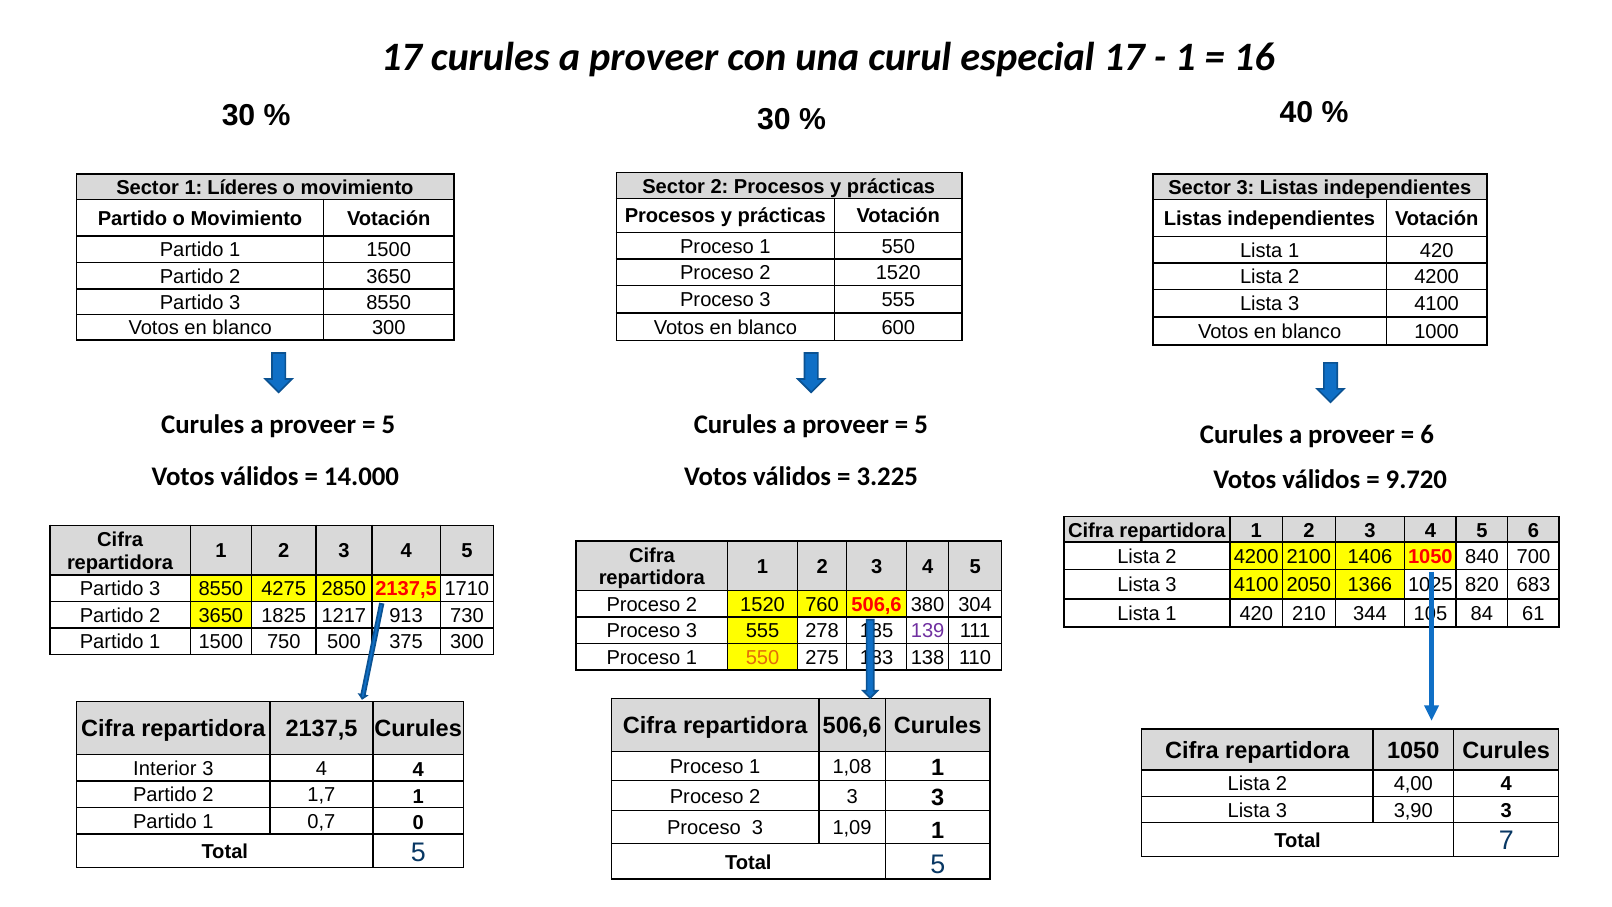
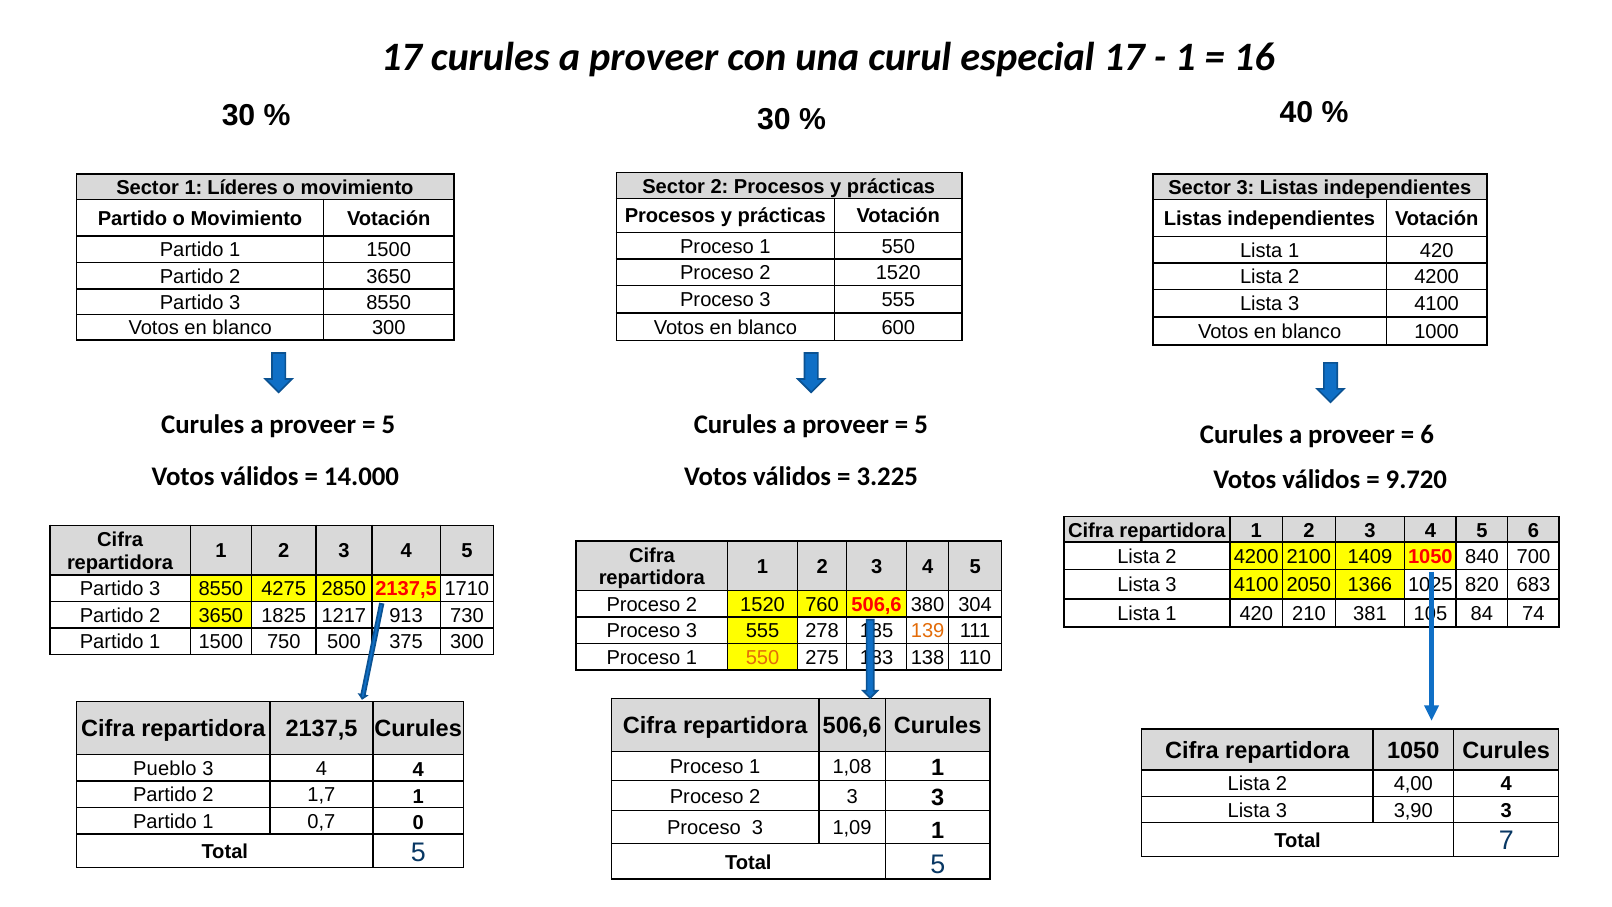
1406: 1406 -> 1409 (1370, 557)
344: 344 -> 381 (1370, 614)
61: 61 -> 74 (1533, 614)
139 colour: purple -> orange (928, 631)
Interior: Interior -> Pueblo (165, 769)
